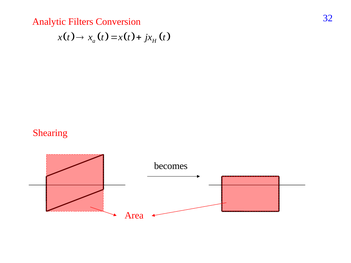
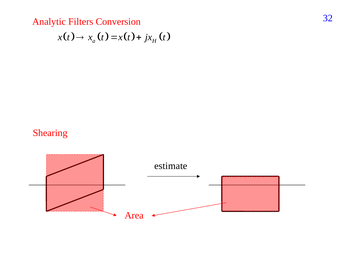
becomes: becomes -> estimate (171, 166)
